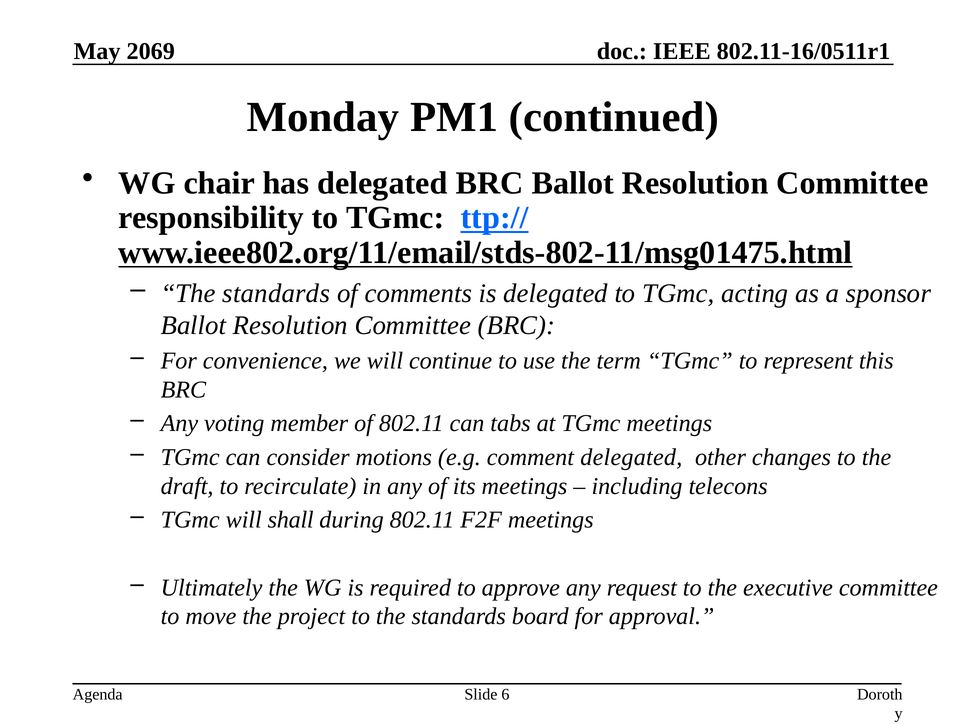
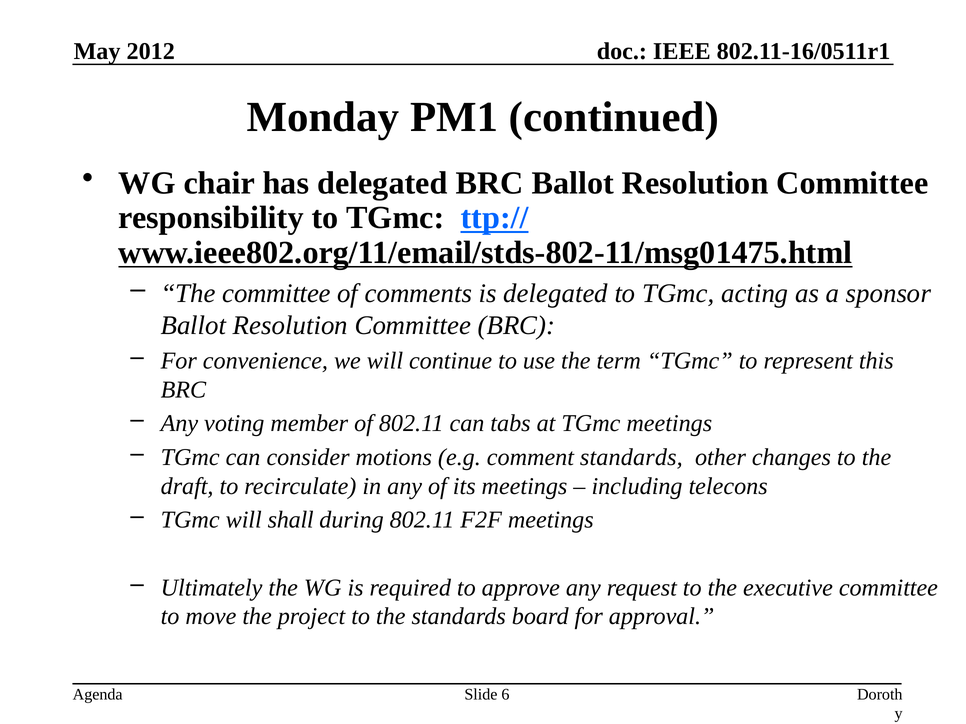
2069: 2069 -> 2012 (151, 52)
standards: standards -> committee (276, 293)
comment delegated: delegated -> standards (631, 458)
